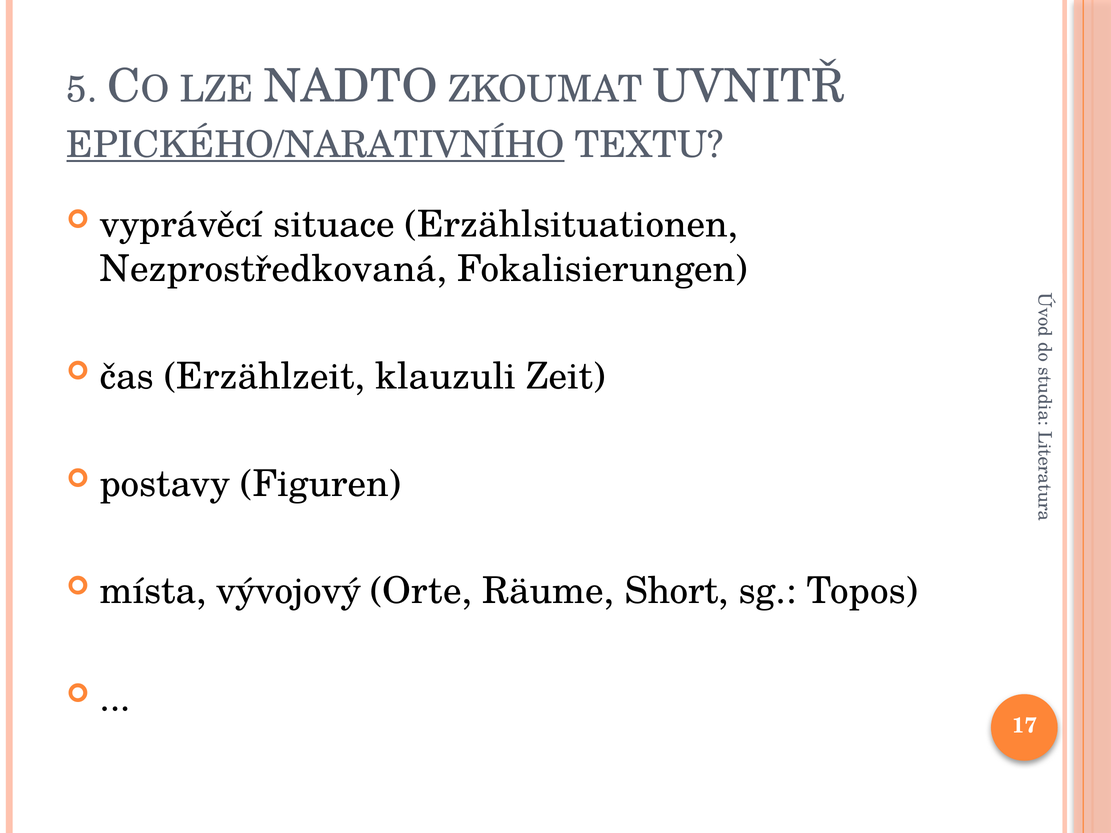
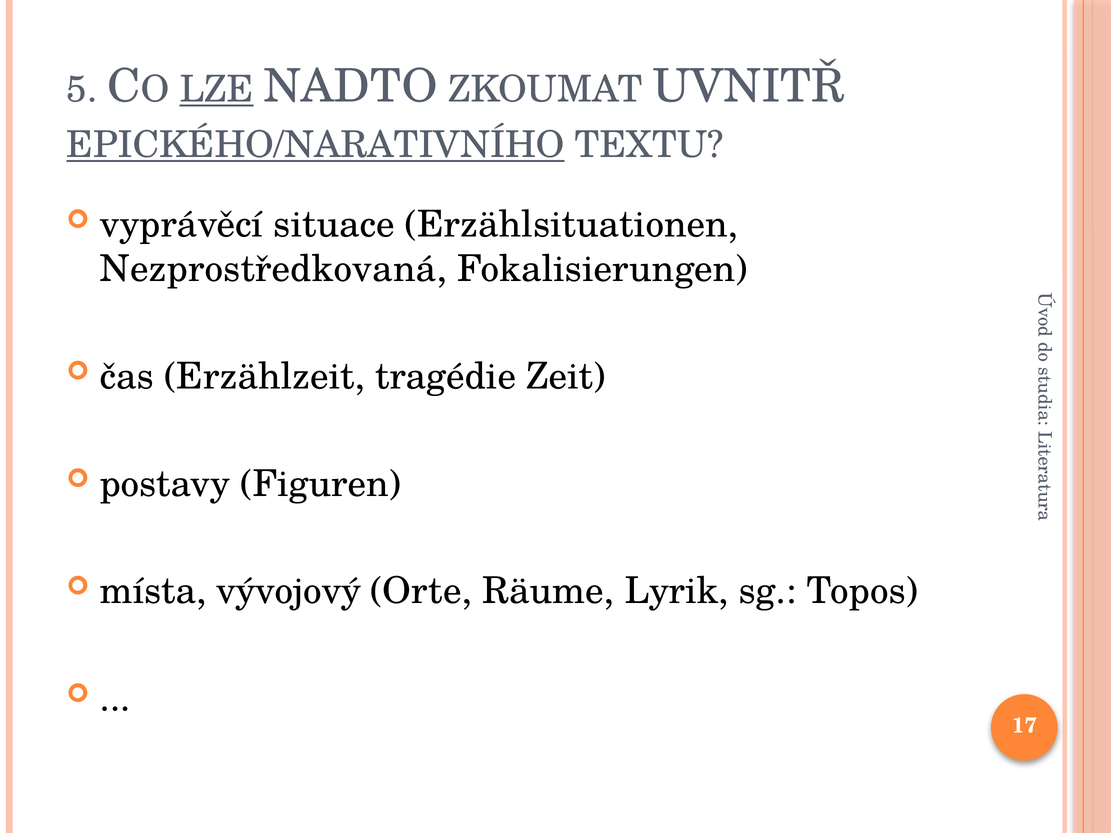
LZE underline: none -> present (217, 90)
klauzuli: klauzuli -> tragédie (446, 377)
Short: Short -> Lyrik (677, 591)
